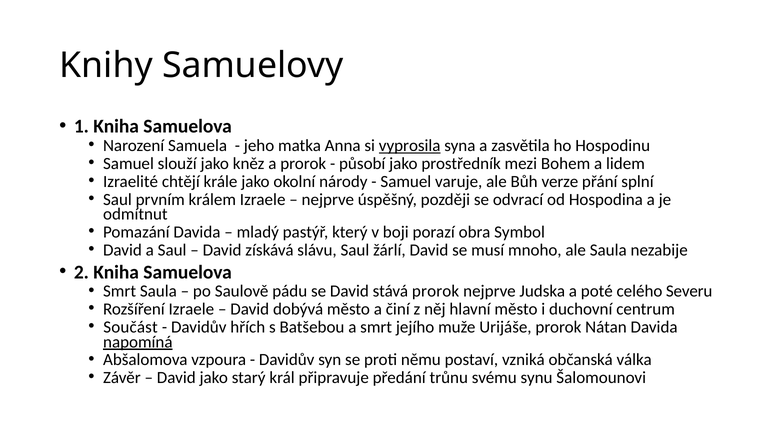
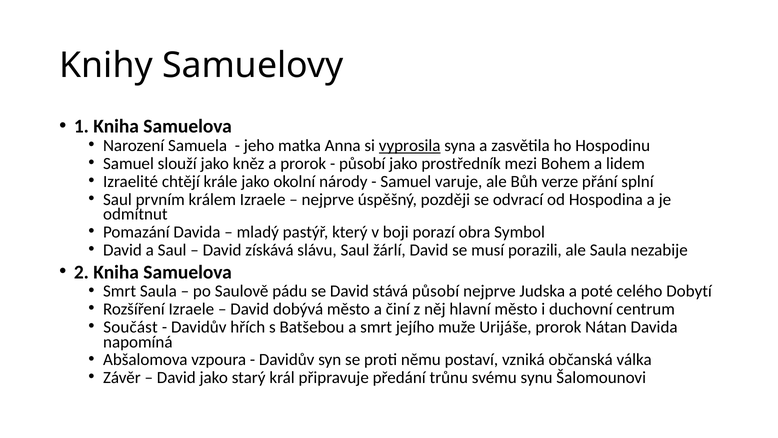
mnoho: mnoho -> porazili (535, 250)
stává prorok: prorok -> působí (436, 291)
Severu: Severu -> Dobytí (689, 291)
napomíná underline: present -> none (138, 342)
